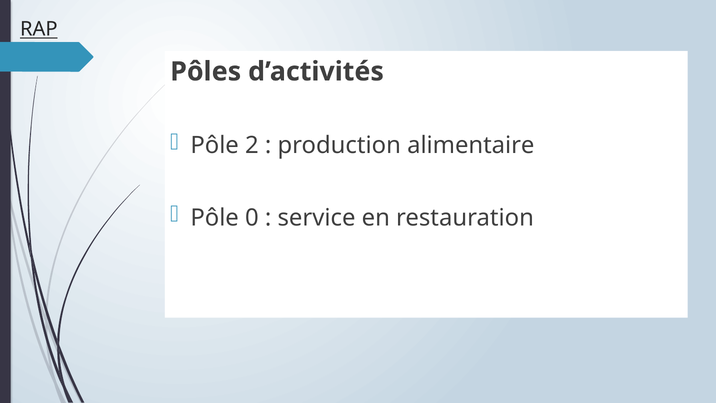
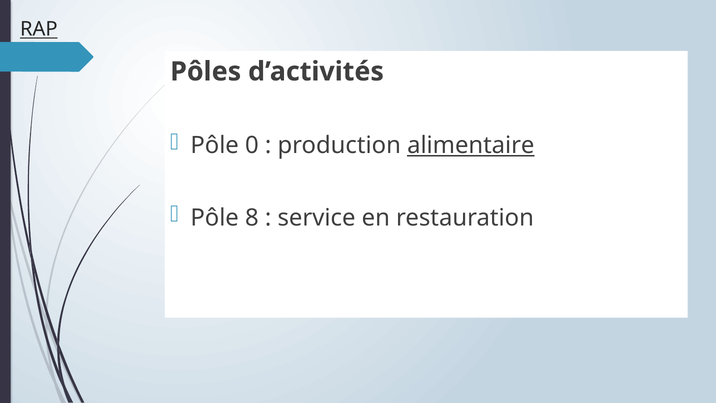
2: 2 -> 0 (252, 145)
alimentaire underline: none -> present (471, 145)
0: 0 -> 8 (252, 218)
